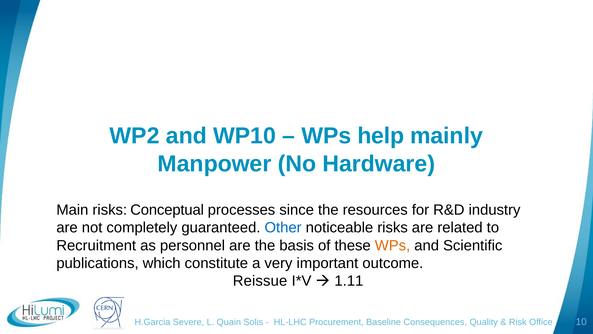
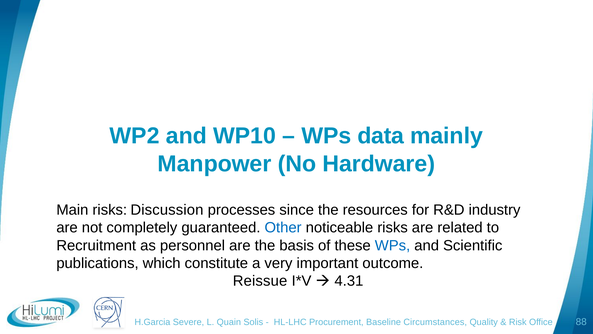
help: help -> data (381, 136)
Conceptual: Conceptual -> Discussion (167, 210)
WPs colour: orange -> blue (393, 245)
1.11: 1.11 -> 4.31 (349, 281)
Consequences: Consequences -> Circumstances (435, 322)
10: 10 -> 88 (581, 321)
